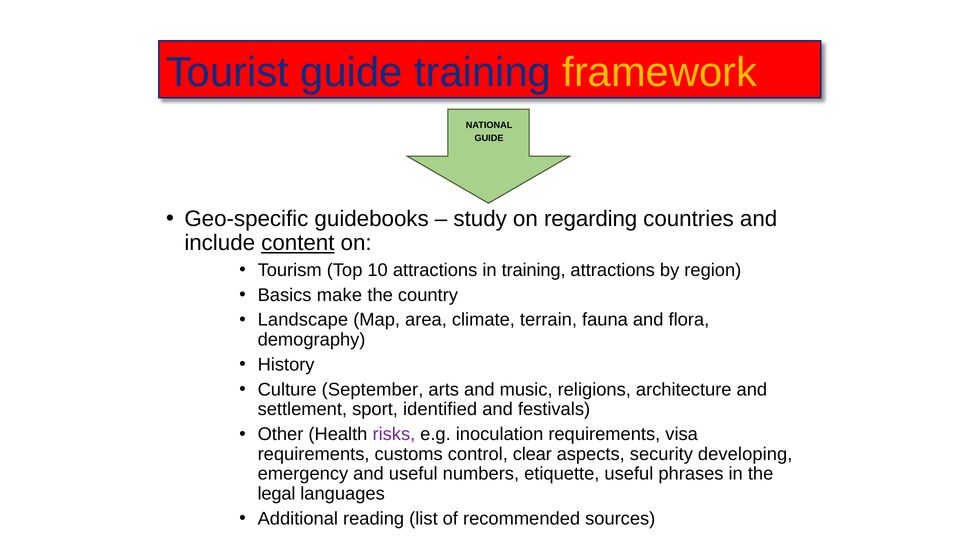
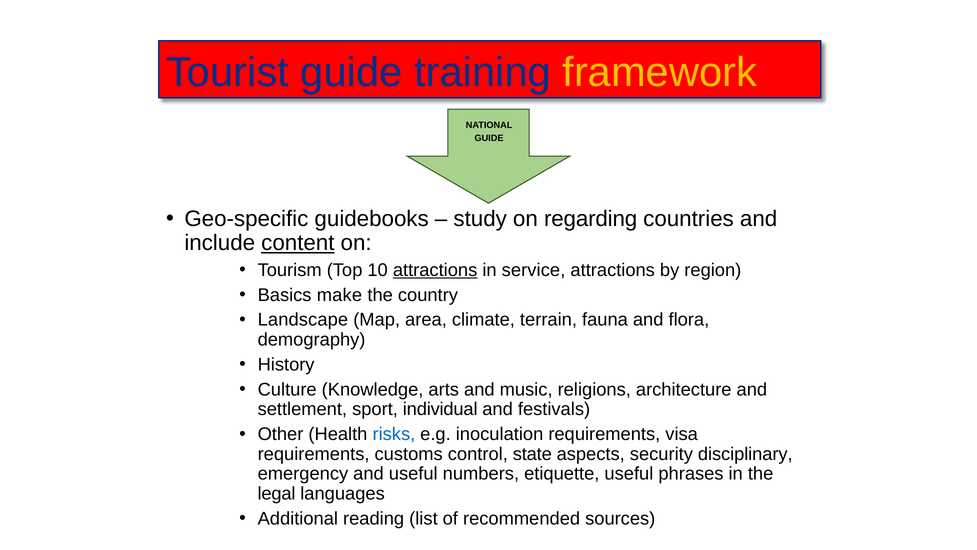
attractions underline: none -> present (435, 270)
in training: training -> service (533, 270)
September: September -> Knowledge (373, 389)
identified: identified -> individual (440, 409)
risks colour: purple -> blue (394, 434)
clear: clear -> state (532, 454)
developing: developing -> disciplinary (745, 454)
